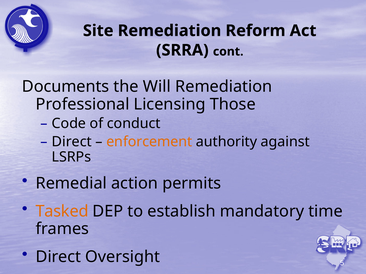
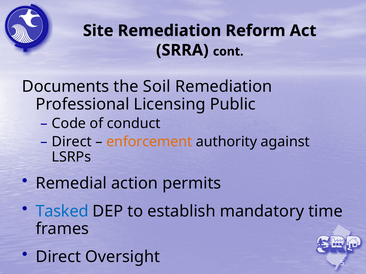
Will: Will -> Soil (157, 87)
Those: Those -> Public (233, 104)
Tasked colour: orange -> blue (62, 212)
